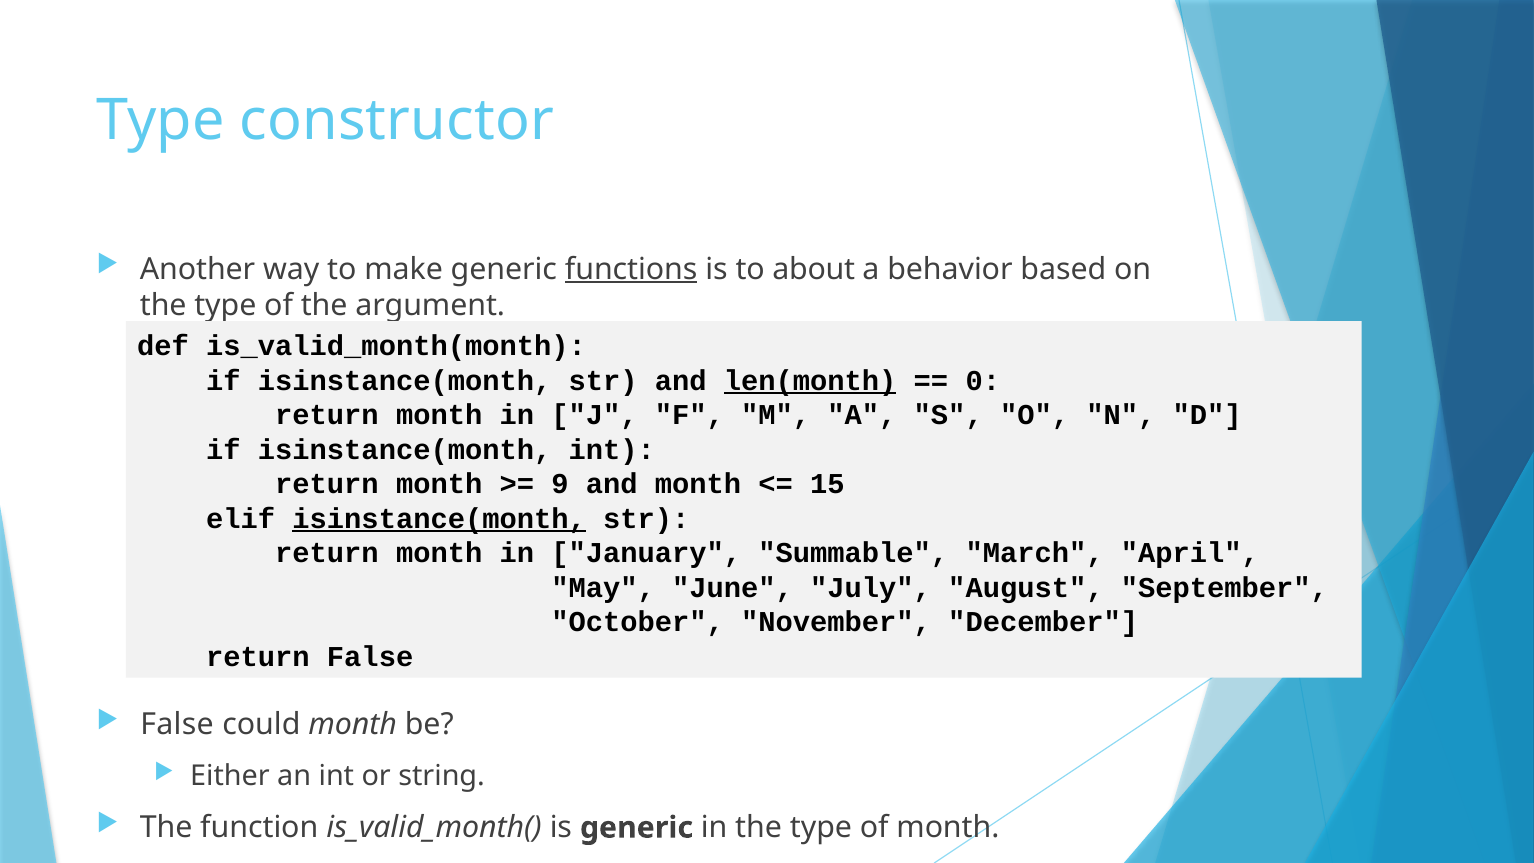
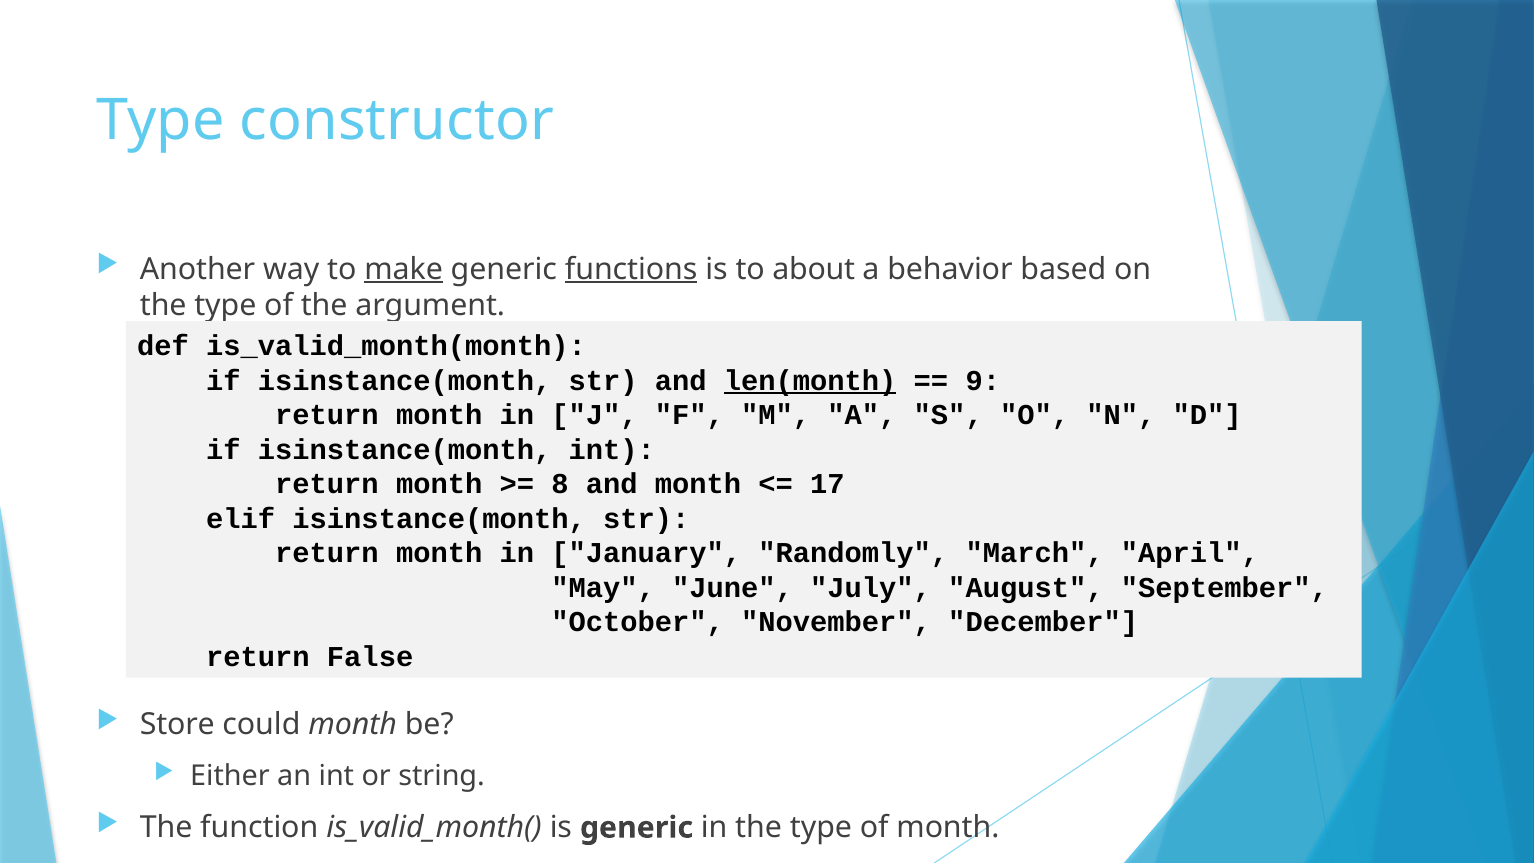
make underline: none -> present (404, 269)
0: 0 -> 9 (983, 381)
9: 9 -> 8 (560, 484)
15: 15 -> 17 (827, 484)
isinstance(month underline: present -> none (439, 519)
Summable: Summable -> Randomly (853, 553)
False: False -> Store (177, 725)
